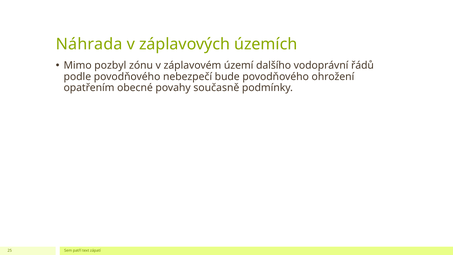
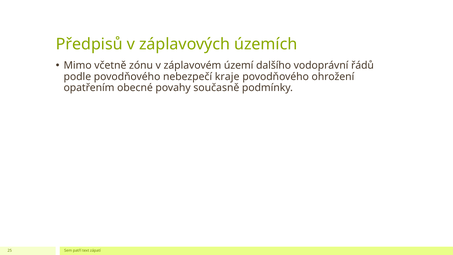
Náhrada: Náhrada -> Předpisů (89, 44)
pozbyl: pozbyl -> včetně (110, 65)
bude: bude -> kraje (227, 77)
